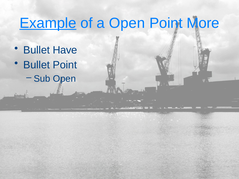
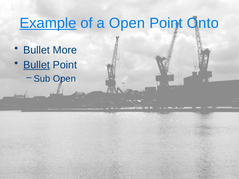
More: More -> Onto (203, 23)
Have: Have -> More (65, 50)
Bullet underline: none -> present (37, 65)
